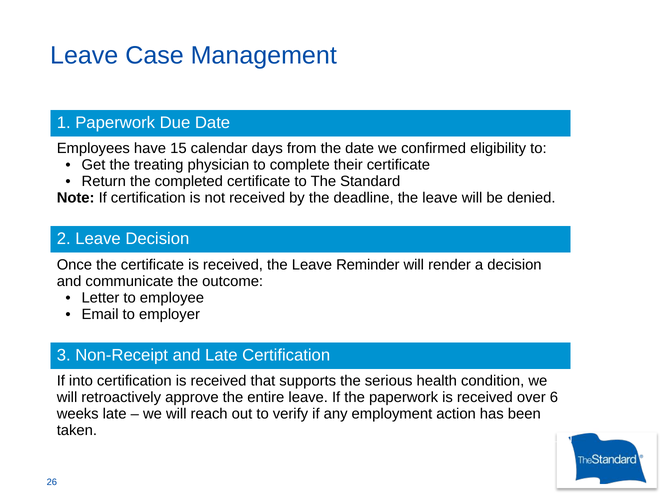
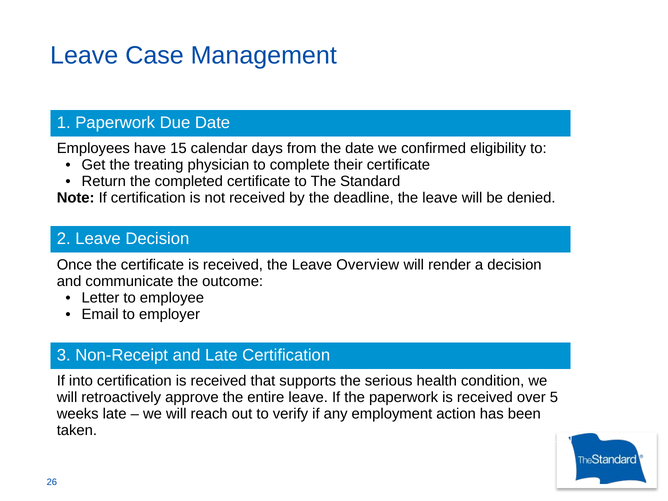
Reminder: Reminder -> Overview (368, 265)
6: 6 -> 5 (554, 397)
